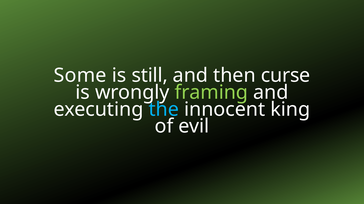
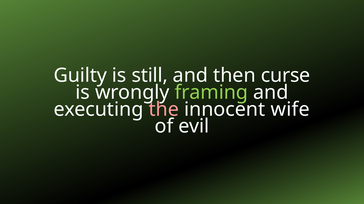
Some: Some -> Guilty (80, 76)
the colour: light blue -> pink (164, 110)
king: king -> wife (290, 110)
